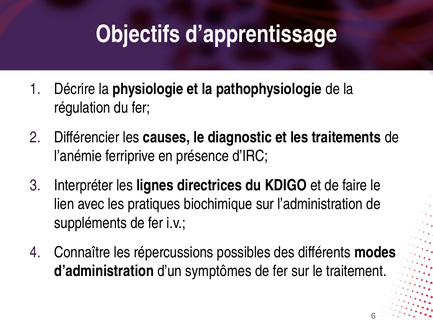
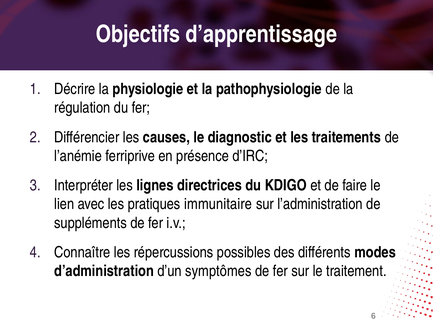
biochimique: biochimique -> immunitaire (218, 205)
